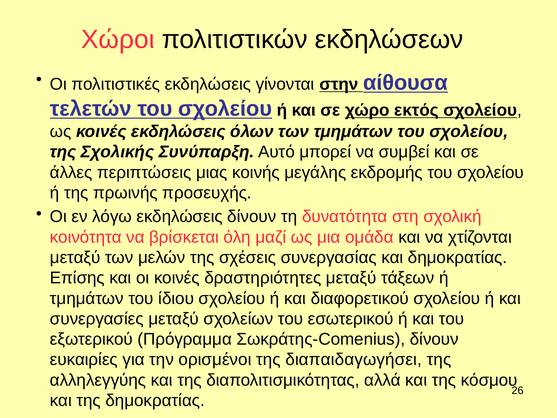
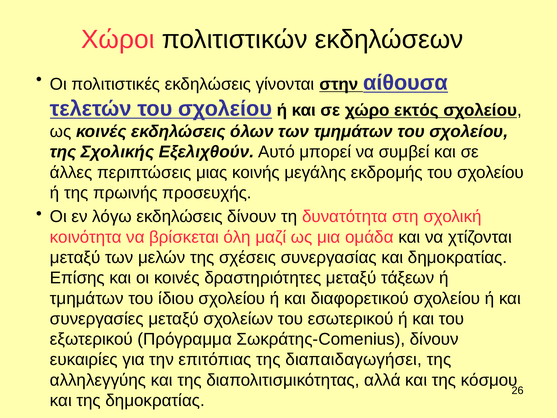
Συνύπαρξη: Συνύπαρξη -> Εξελιχθούν (206, 152)
ορισμένοι: ορισμένοι -> επιτόπιας (215, 359)
